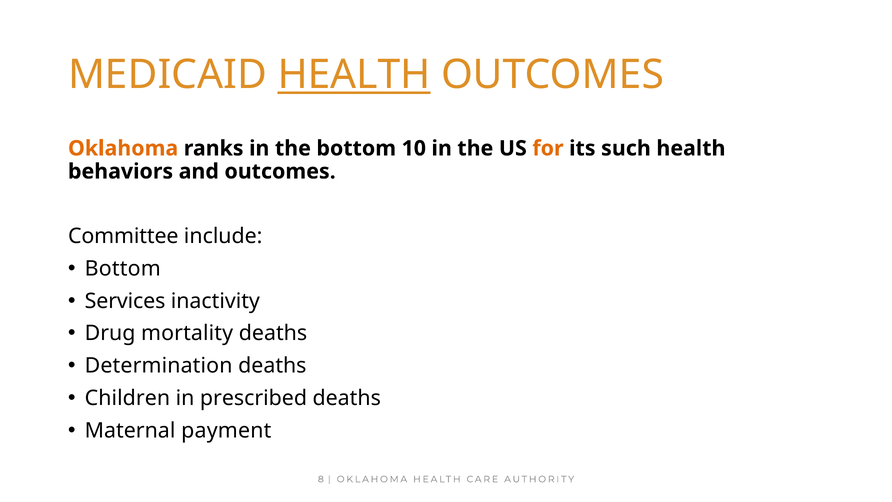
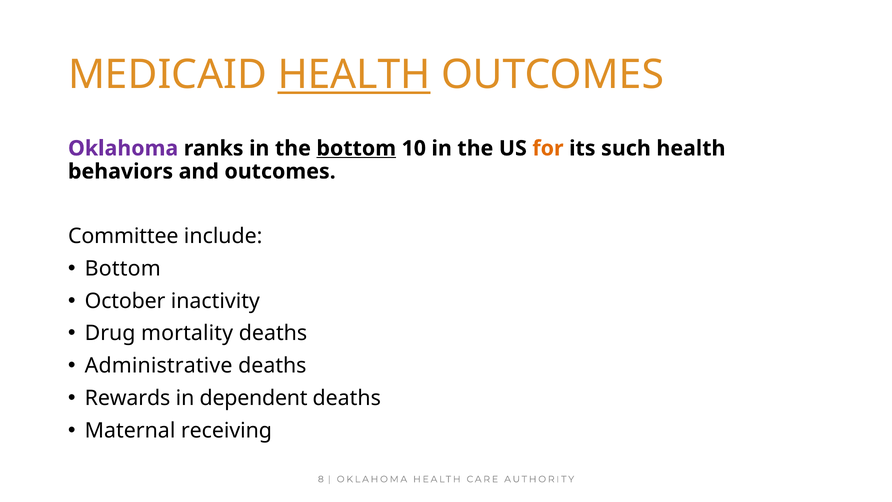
Oklahoma colour: orange -> purple (123, 148)
bottom underline: none -> present (356, 148)
Services: Services -> October (125, 301)
Determination: Determination -> Administrative (159, 366)
Children: Children -> Rewards (128, 398)
prescribed: prescribed -> dependent (254, 398)
payment: payment -> receiving (226, 430)
